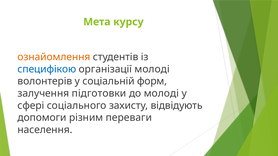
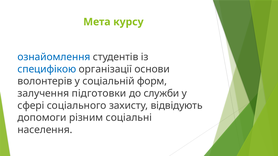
ознайомлення colour: orange -> blue (54, 57)
організації молоді: молоді -> основи (152, 69)
до молоді: молоді -> служби (161, 94)
переваги: переваги -> соціальні (129, 118)
